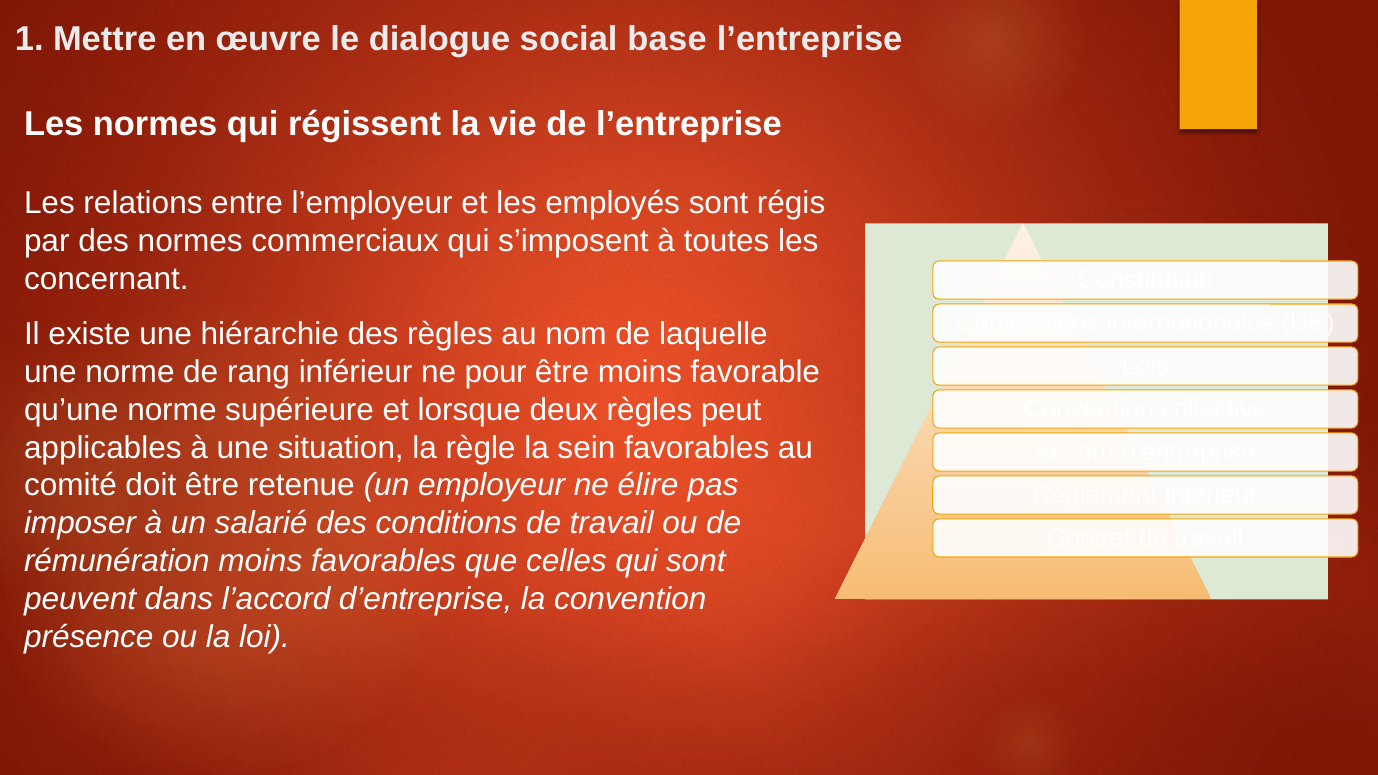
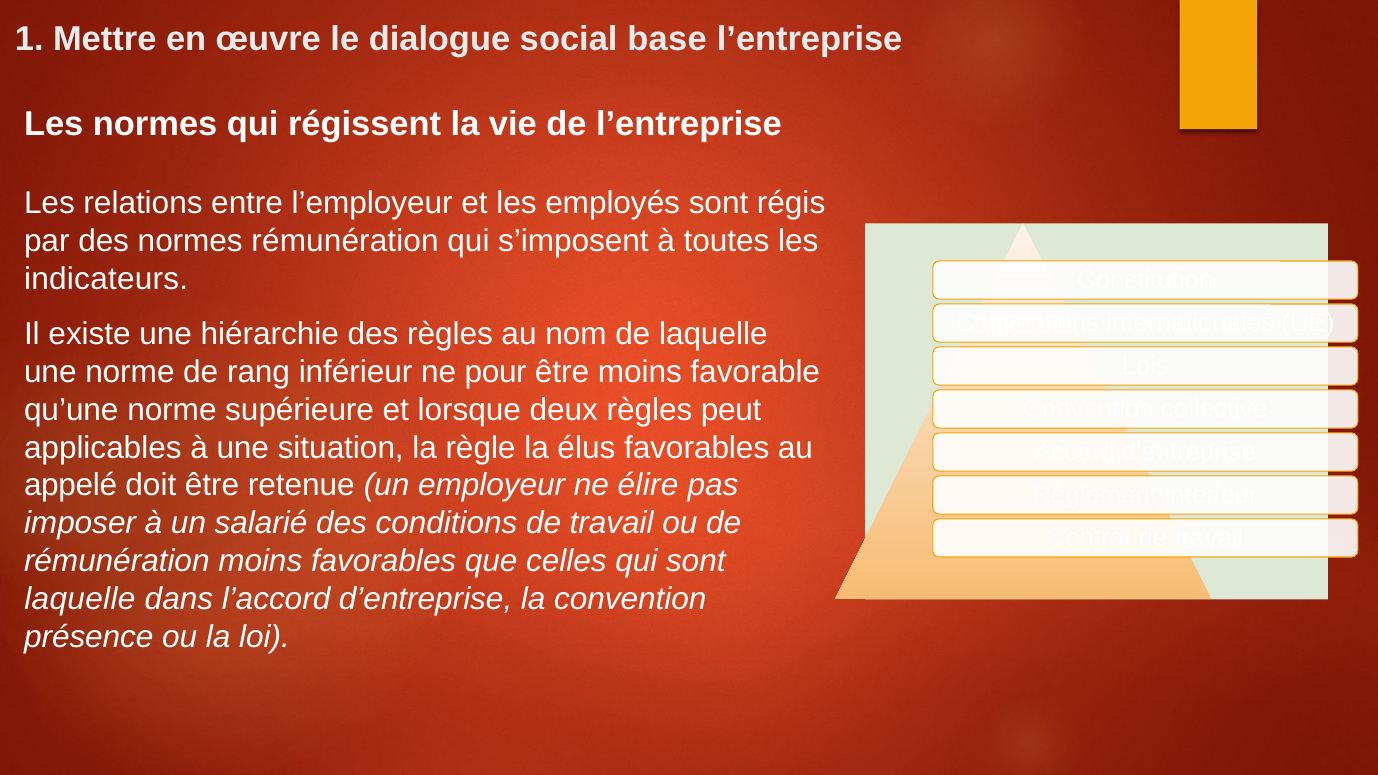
normes commerciaux: commerciaux -> rémunération (345, 241)
concernant: concernant -> indicateurs (106, 279)
sein: sein -> élus (586, 448)
comité: comité -> appelé (71, 486)
peuvent: peuvent -> laquelle (80, 599)
